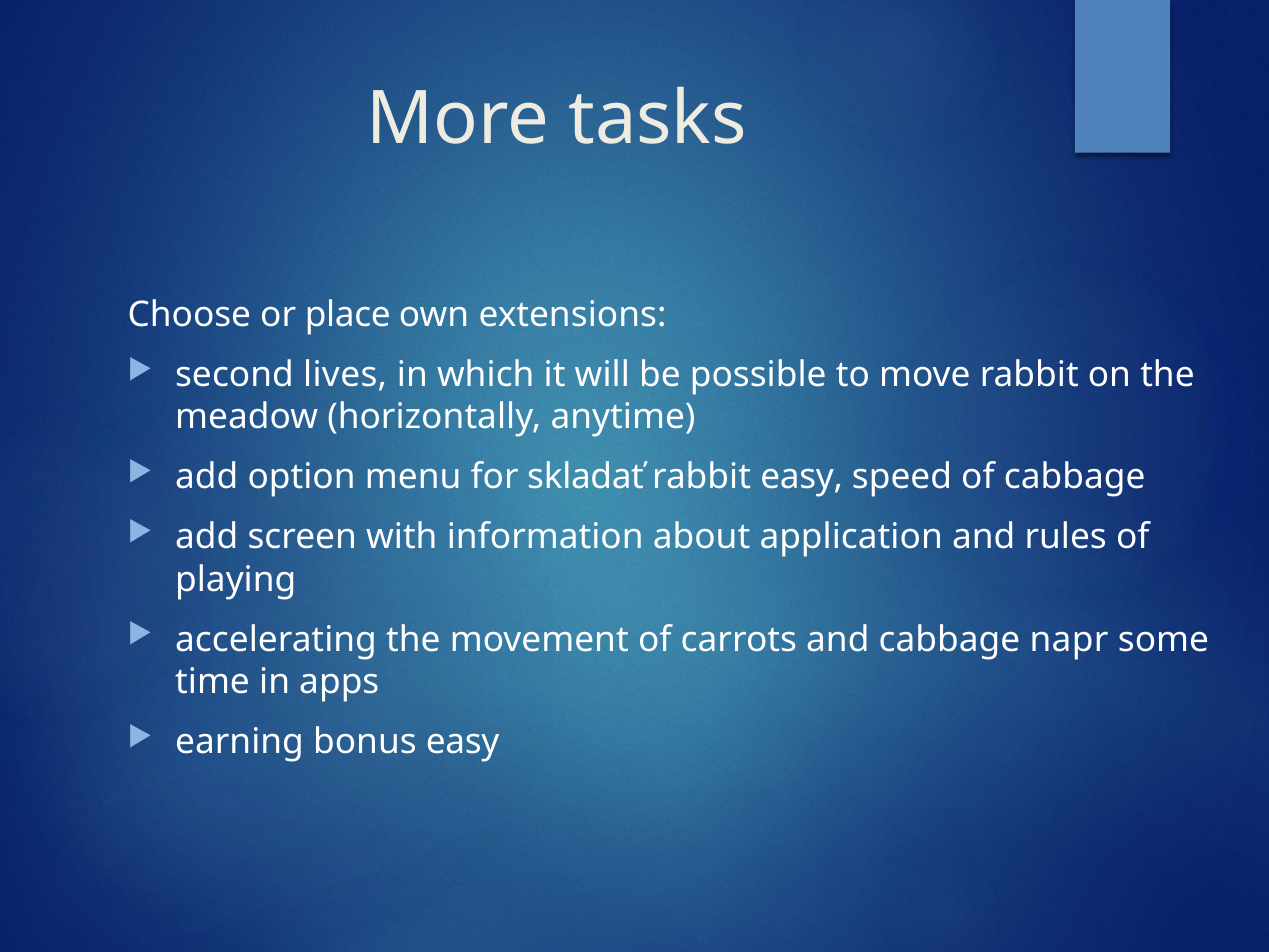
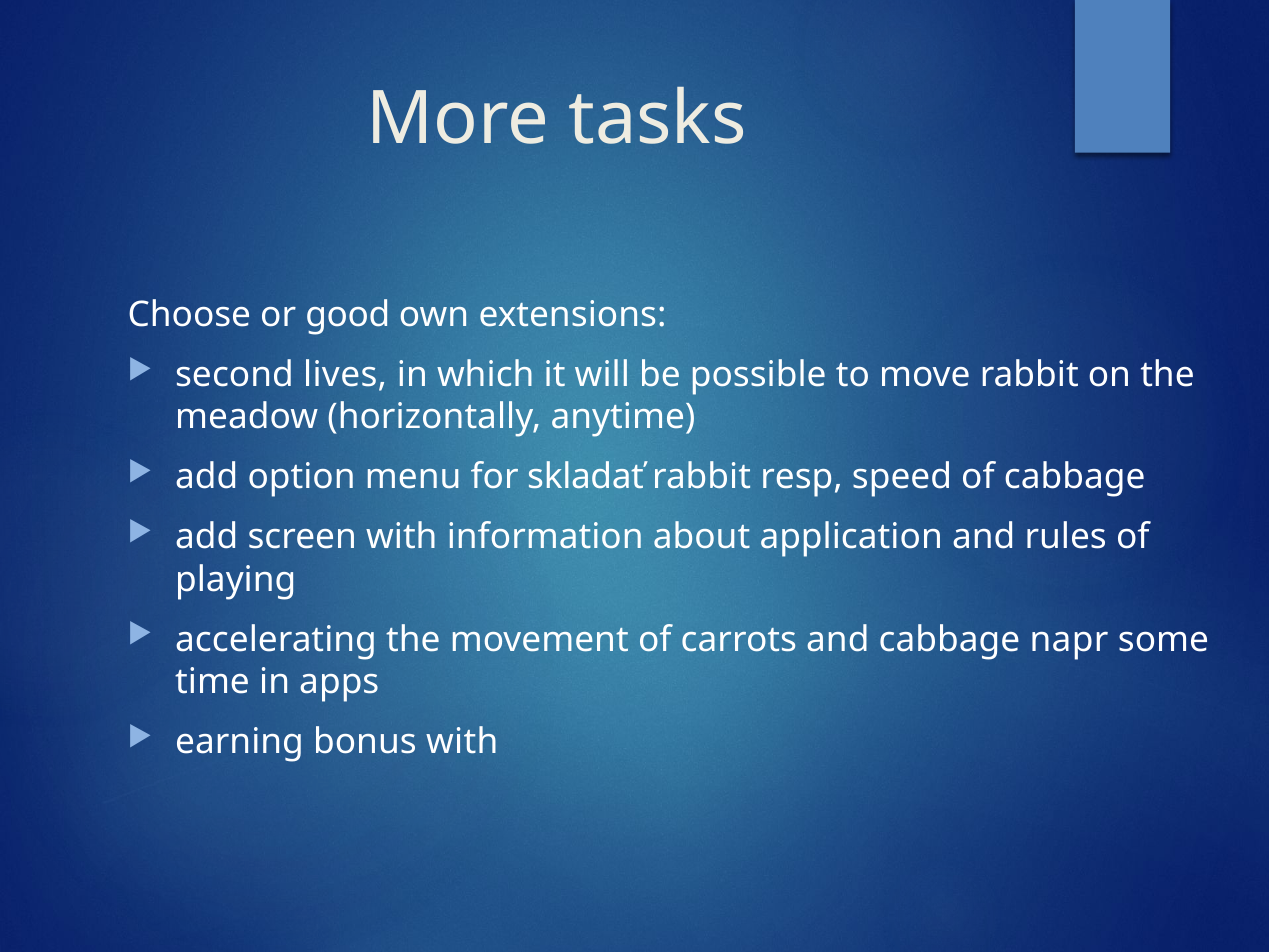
place: place -> good (348, 315)
rabbit easy: easy -> resp (802, 477)
bonus easy: easy -> with (462, 742)
